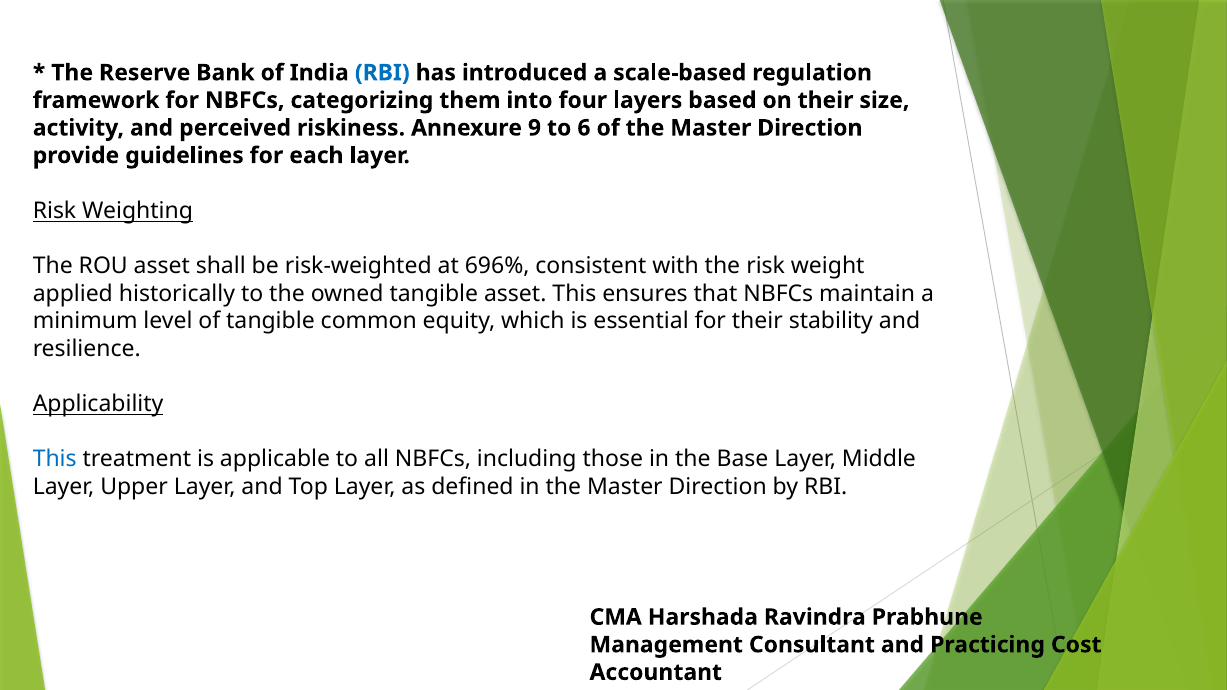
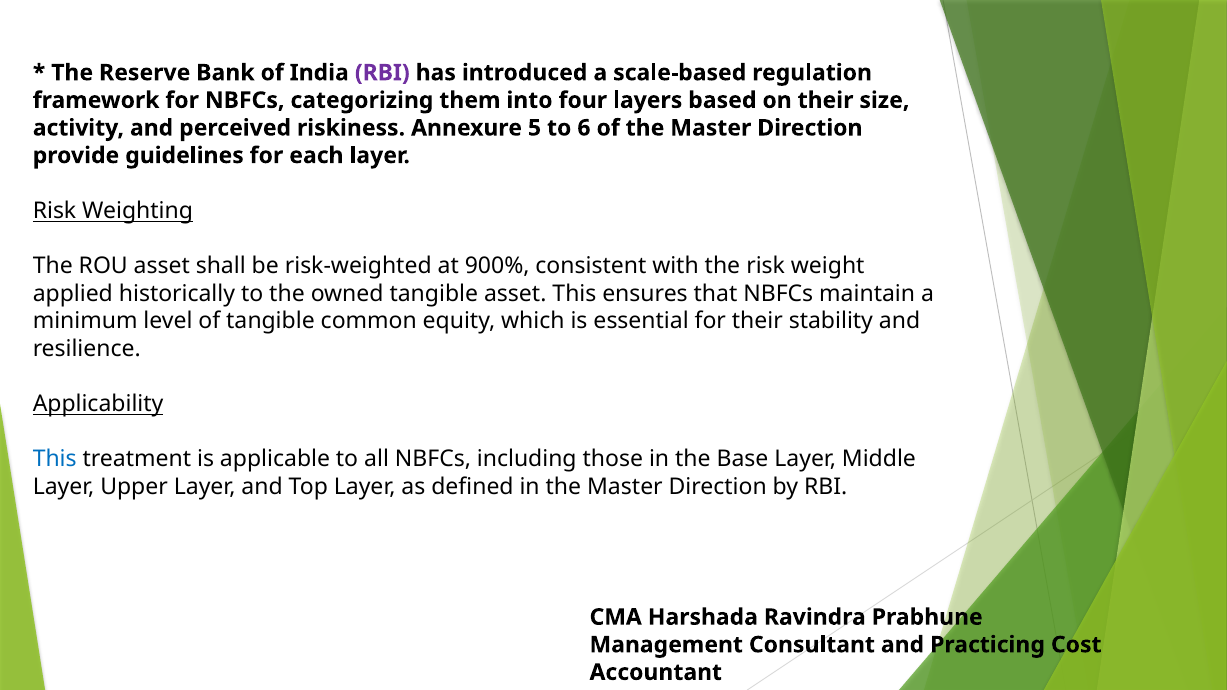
RBI colour: blue -> purple (382, 73)
9: 9 -> 5 (534, 128)
696%: 696% -> 900% (497, 266)
